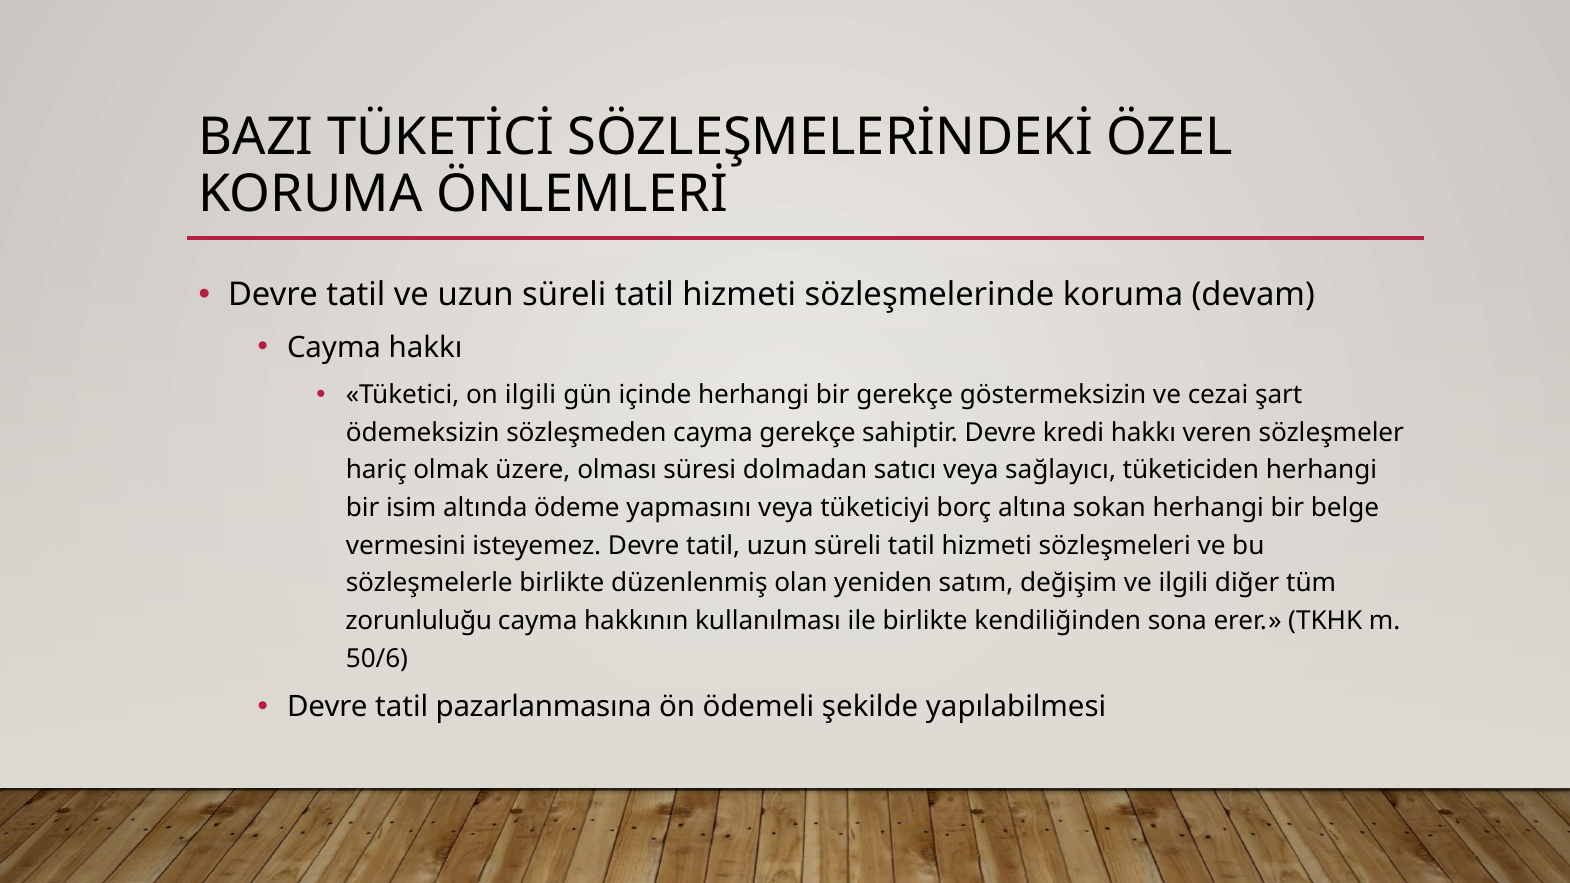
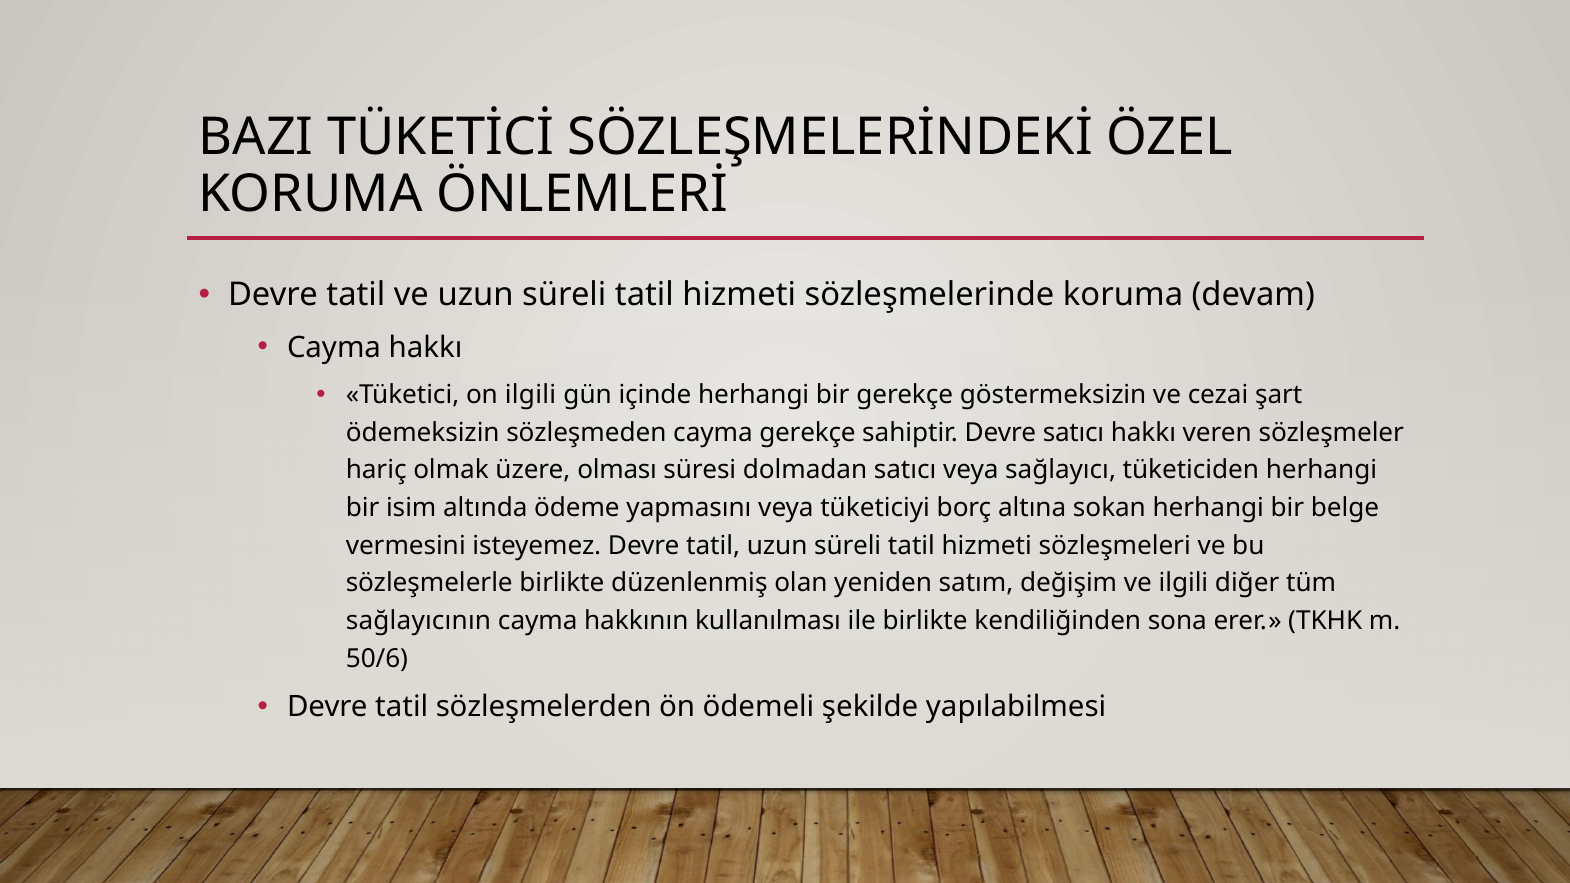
Devre kredi: kredi -> satıcı (1073, 433)
zorunluluğu: zorunluluğu -> sağlayıcının (418, 621)
pazarlanmasına: pazarlanmasına -> sözleşmelerden (544, 707)
